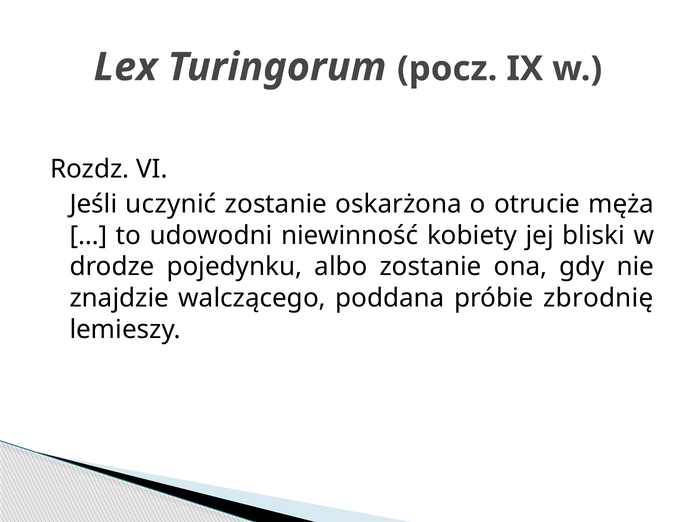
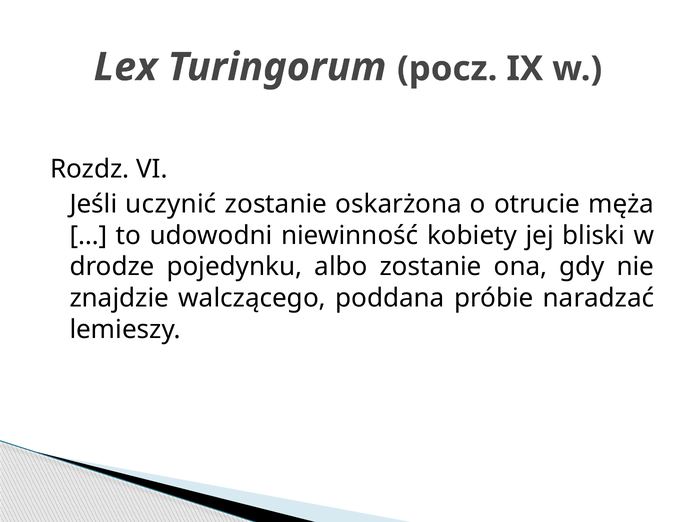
zbrodnię: zbrodnię -> naradzać (599, 298)
